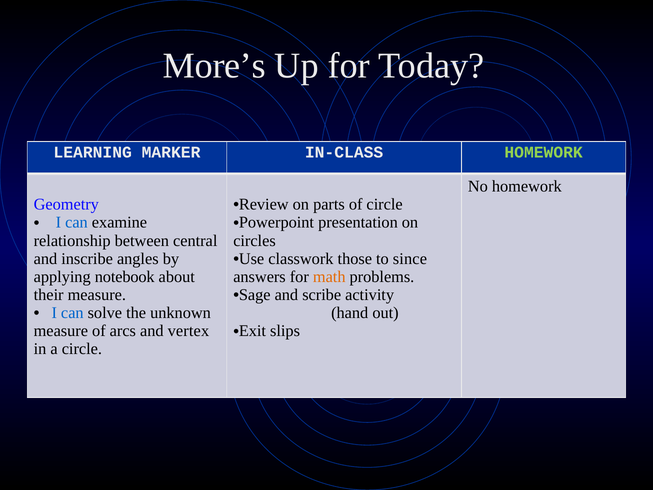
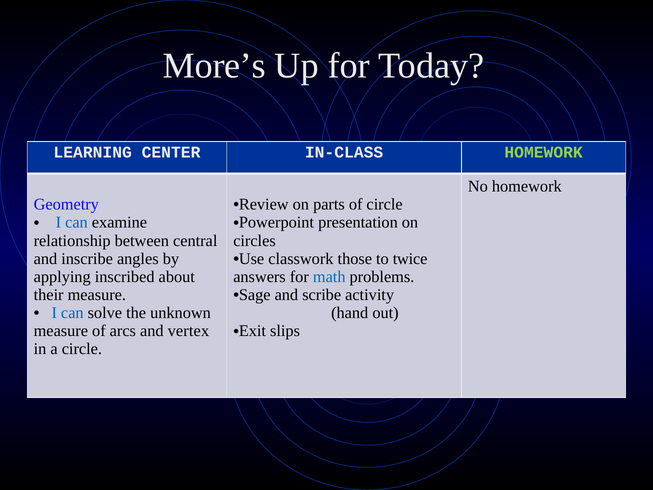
MARKER: MARKER -> CENTER (171, 152)
since: since -> twice (410, 259)
notebook: notebook -> inscribed (125, 277)
math colour: orange -> blue (329, 277)
